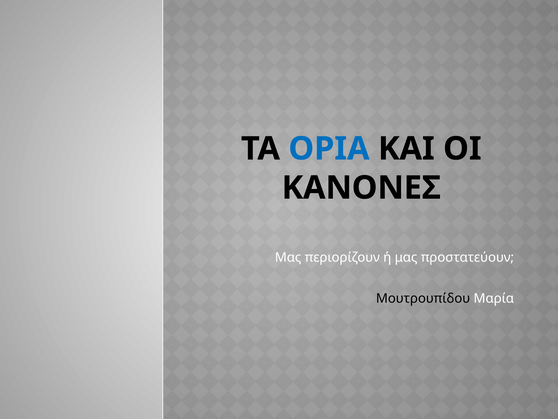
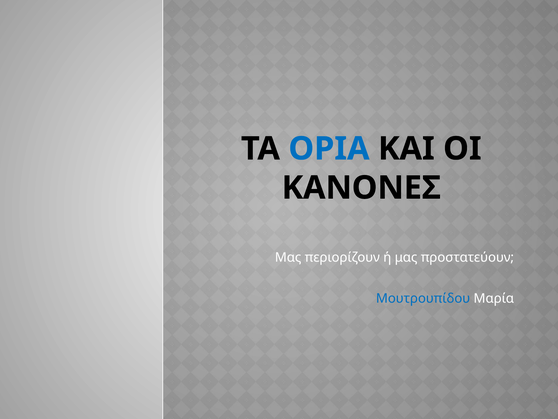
Μουτρουπίδου colour: black -> blue (423, 298)
